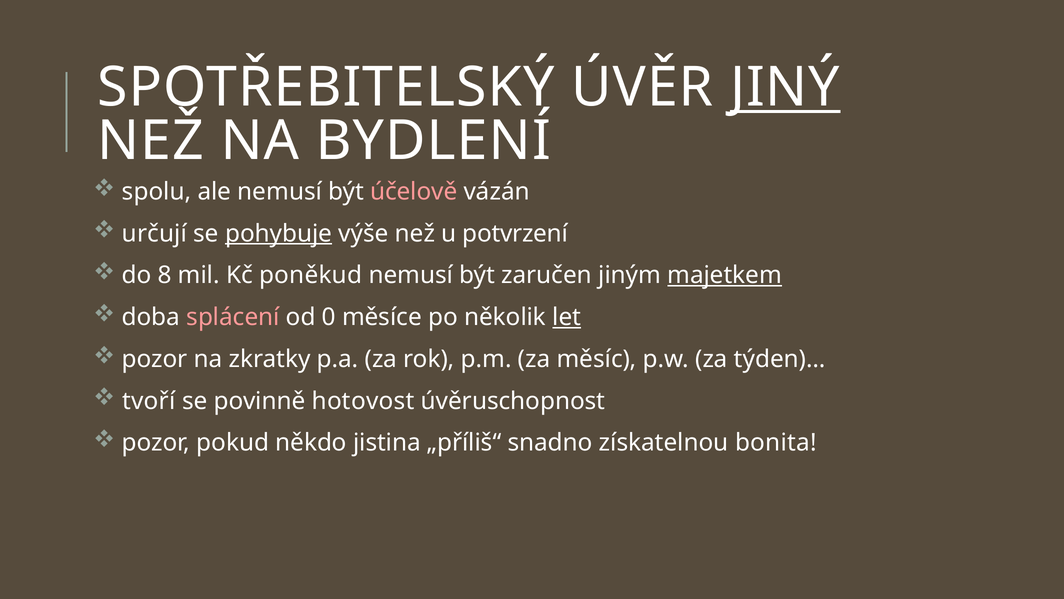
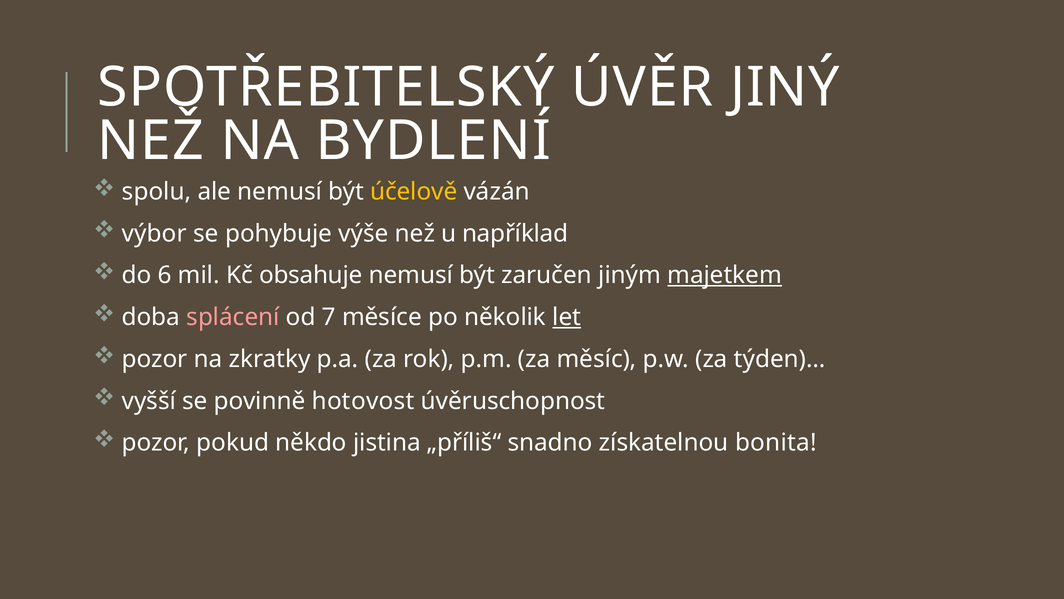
JINÝ underline: present -> none (785, 88)
účelově colour: pink -> yellow (414, 191)
určují: určují -> výbor (154, 233)
pohybuje underline: present -> none (279, 233)
potvrzení: potvrzení -> například (515, 233)
8: 8 -> 6 (165, 275)
poněkud: poněkud -> obsahuje (311, 275)
0: 0 -> 7 (329, 317)
tvoří: tvoří -> vyšší (149, 401)
